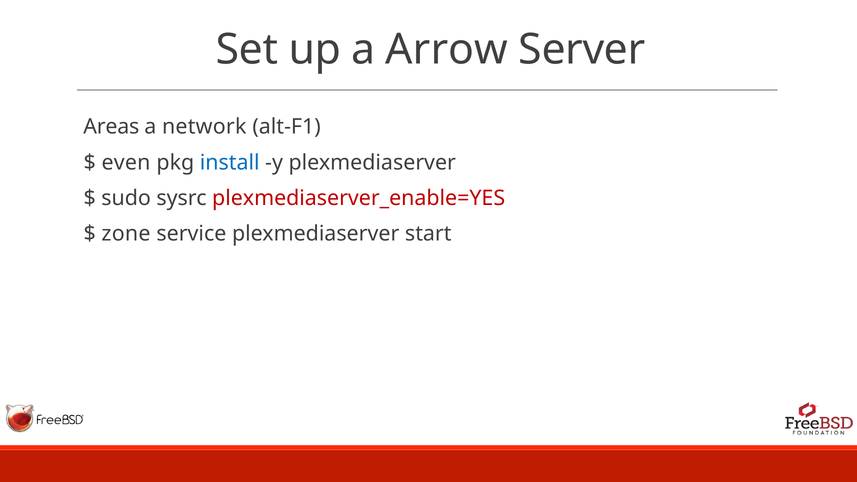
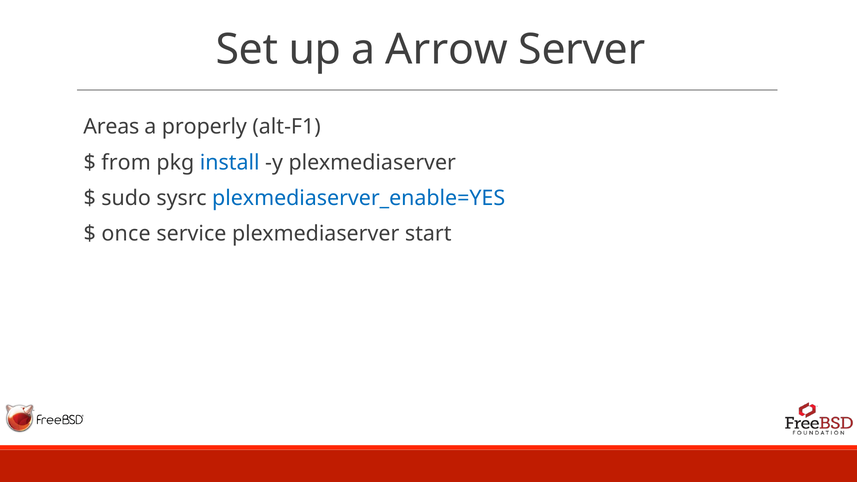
network: network -> properly (204, 127)
even: even -> from (126, 163)
plexmediaserver_enable=YES colour: red -> blue (359, 198)
zone: zone -> once (126, 234)
